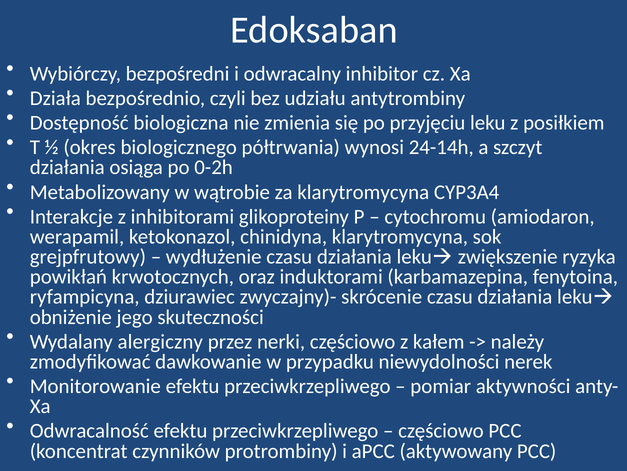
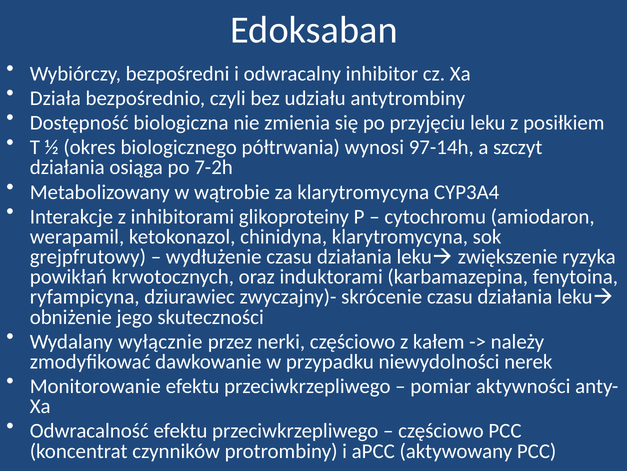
24-14h: 24-14h -> 97-14h (441, 147)
0-2h: 0-2h -> 7-2h (214, 167)
alergiczny: alergiczny -> wyłącznie (160, 341)
